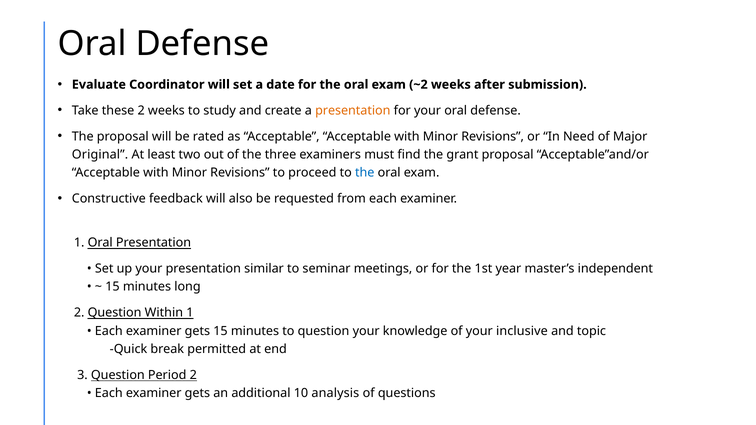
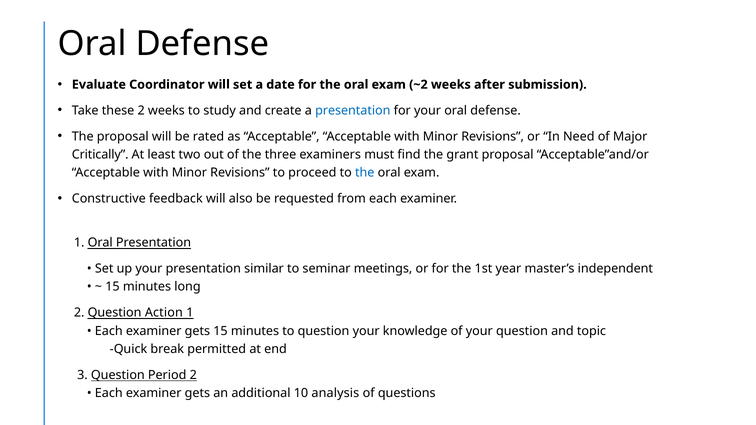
presentation colour: orange -> blue (353, 111)
Original: Original -> Critically (100, 155)
Within: Within -> Action (164, 313)
your inclusive: inclusive -> question (522, 331)
